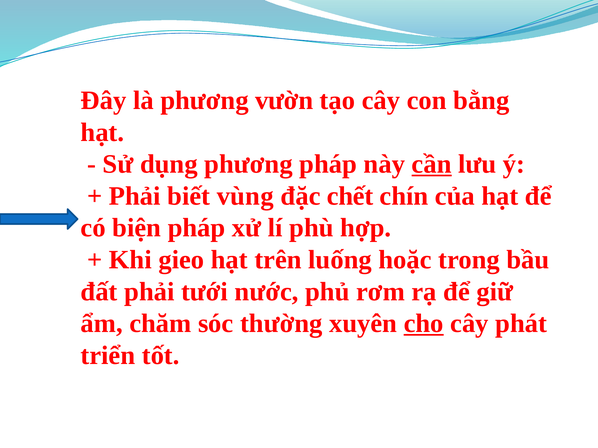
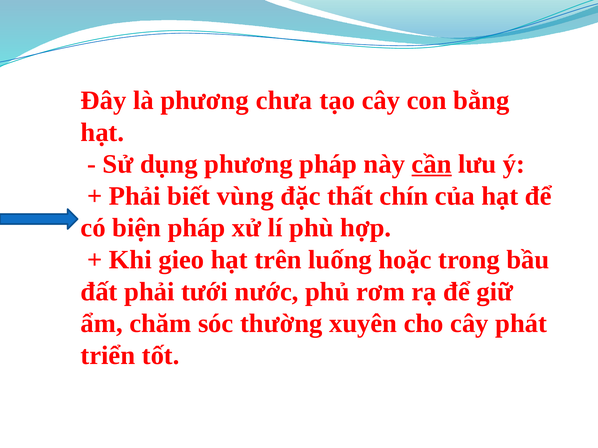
vườn: vườn -> chưa (284, 100)
chết: chết -> thất (350, 196)
cho underline: present -> none (424, 324)
